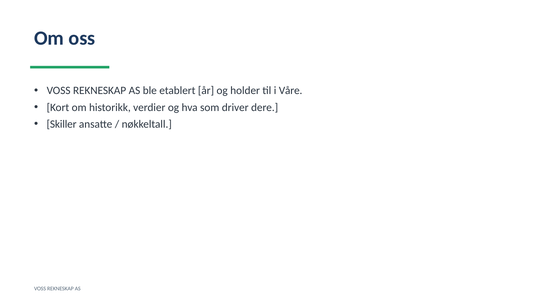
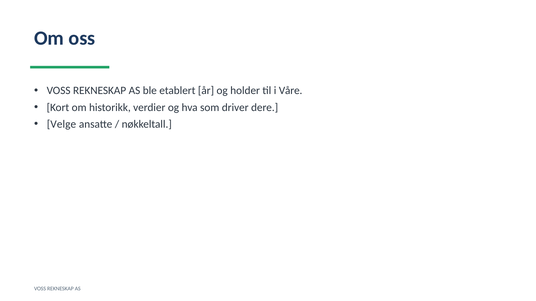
Skiller: Skiller -> Velge (61, 124)
